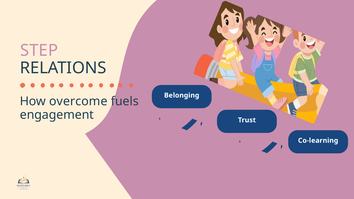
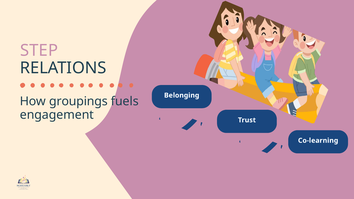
overcome: overcome -> groupings (78, 101)
